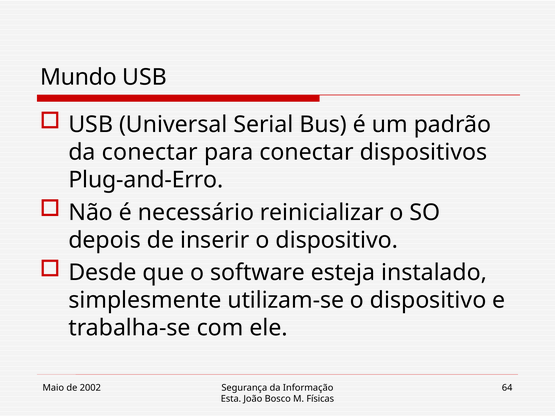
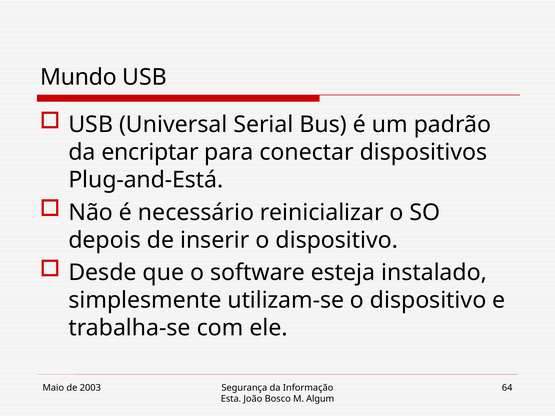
da conectar: conectar -> encriptar (150, 152)
Plug-and-Erro: Plug-and-Erro -> Plug-and-Está (146, 180)
2002: 2002 -> 2003 (90, 388)
Físicas: Físicas -> Algum (320, 399)
